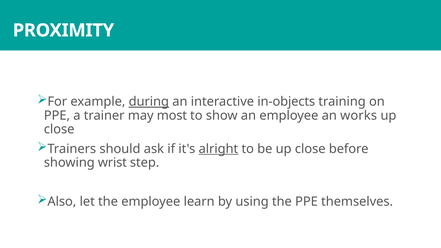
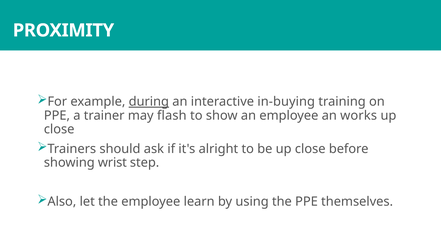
in-objects: in-objects -> in-buying (286, 102)
most: most -> flash (172, 116)
alright underline: present -> none (218, 149)
